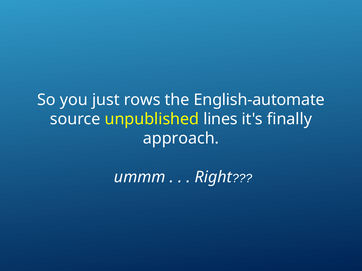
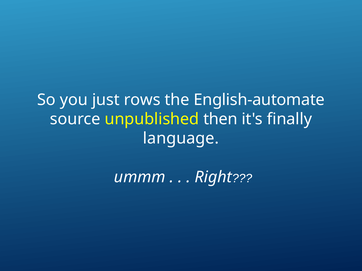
lines: lines -> then (220, 119)
approach: approach -> language (181, 139)
